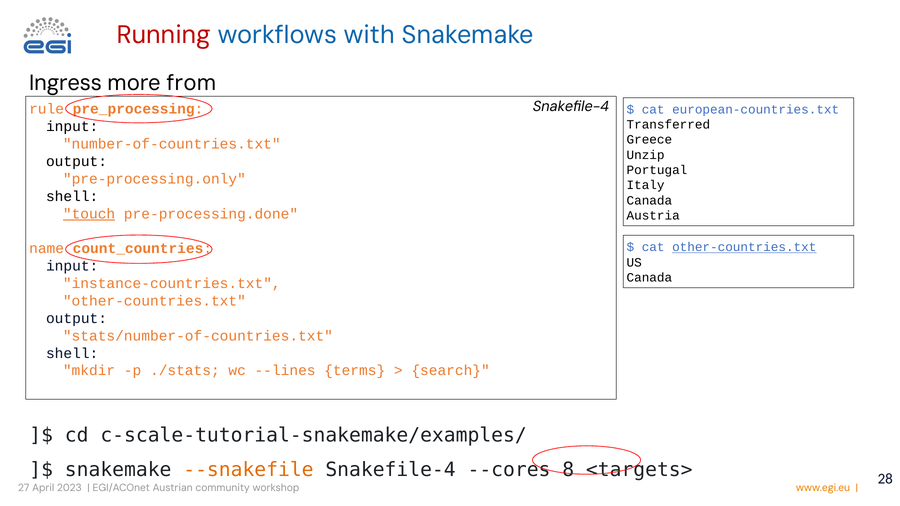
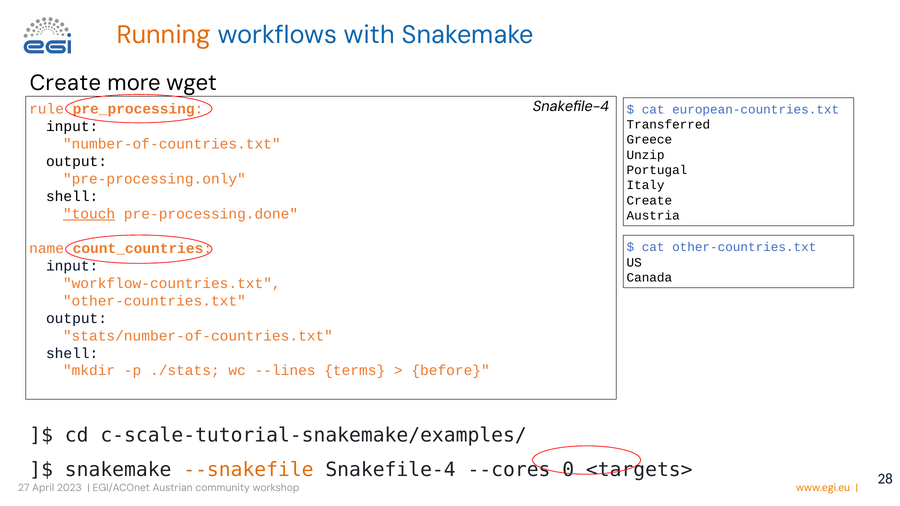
Running colour: red -> orange (164, 35)
Ingress: Ingress -> Create (65, 83)
from: from -> wget (192, 83)
Canada: Canada -> Create (649, 201)
other-countries.txt underline: present -> none (744, 247)
instance-countries.txt: instance-countries.txt -> workflow-countries.txt (172, 284)
search: search -> before (451, 371)
8: 8 -> 0 (568, 470)
